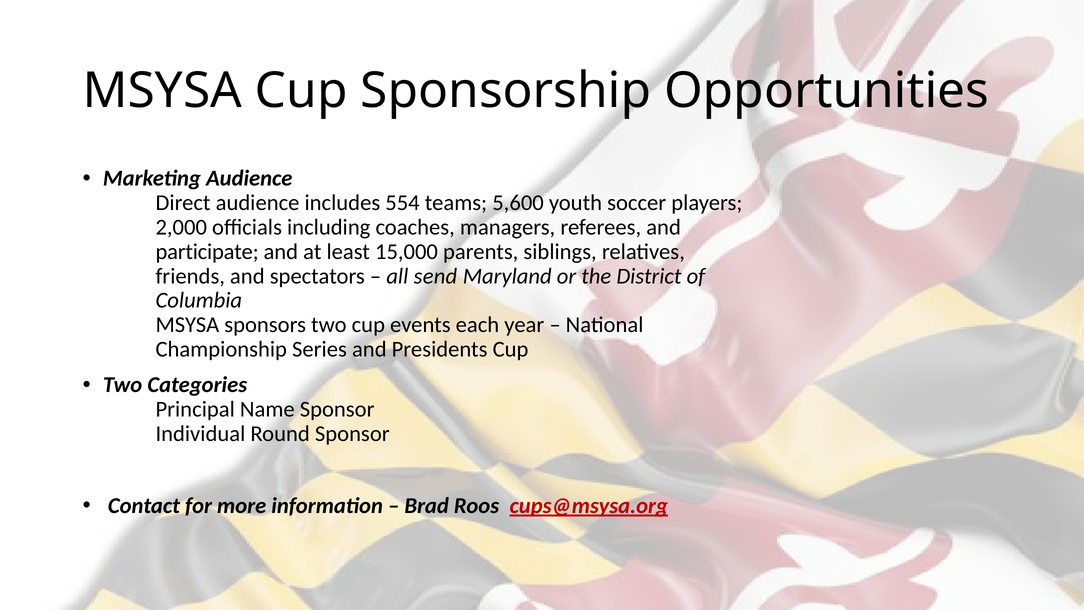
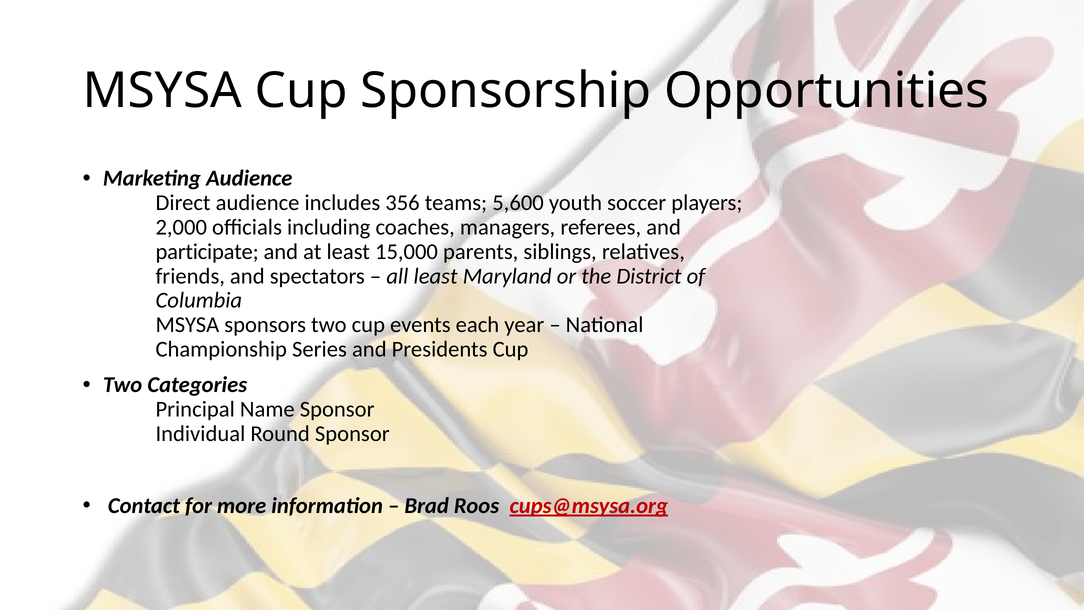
554: 554 -> 356 (402, 203)
all send: send -> least (436, 276)
